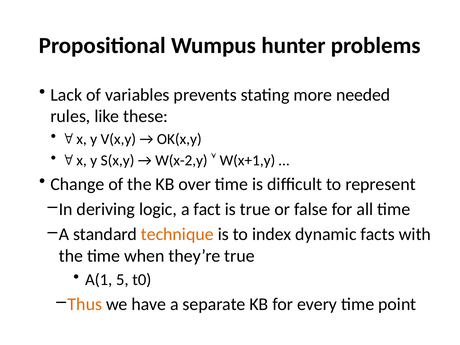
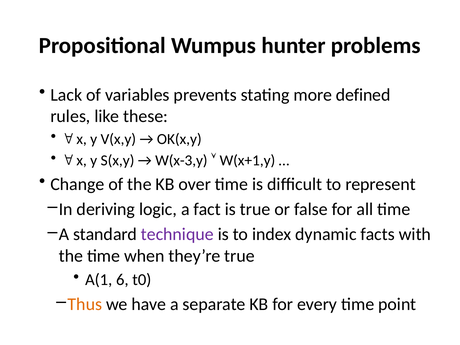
needed: needed -> defined (363, 95)
W(x-2,y: W(x-2,y -> W(x-3,y (181, 161)
technique colour: orange -> purple (177, 234)
5: 5 -> 6 (122, 280)
